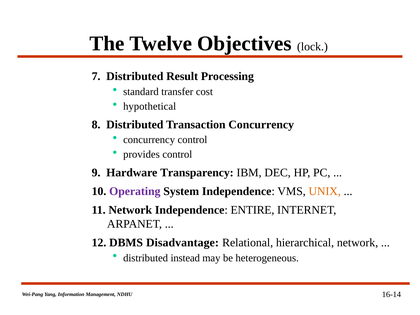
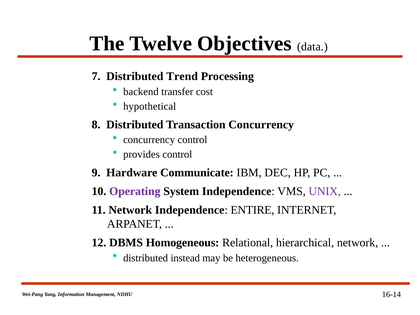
lock: lock -> data (312, 47)
Result: Result -> Trend (182, 76)
standard: standard -> backend (141, 92)
Transparency: Transparency -> Communicate (197, 173)
UNIX colour: orange -> purple (325, 191)
Disadvantage: Disadvantage -> Homogeneous (183, 243)
